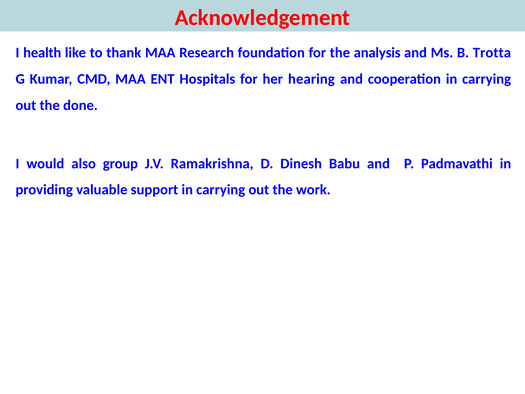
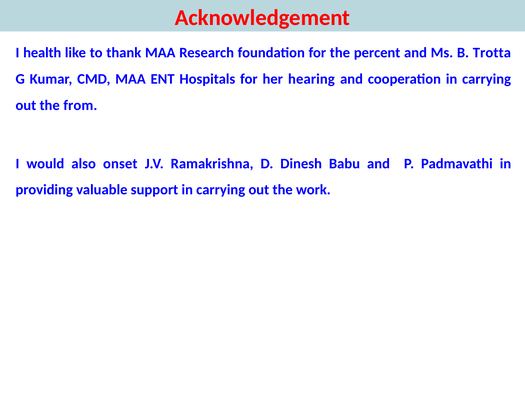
analysis: analysis -> percent (377, 53)
done: done -> from (80, 105)
group: group -> onset (120, 163)
